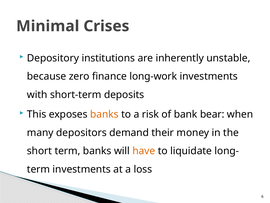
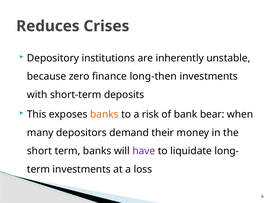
Minimal: Minimal -> Reduces (48, 26)
long-work: long-work -> long-then (153, 76)
have colour: orange -> purple (144, 151)
